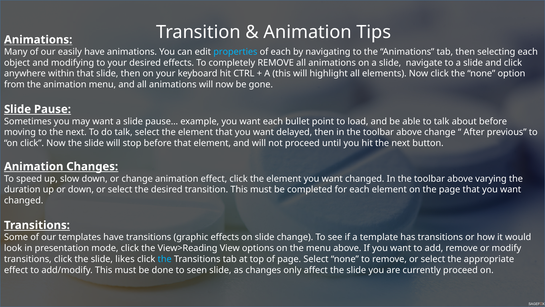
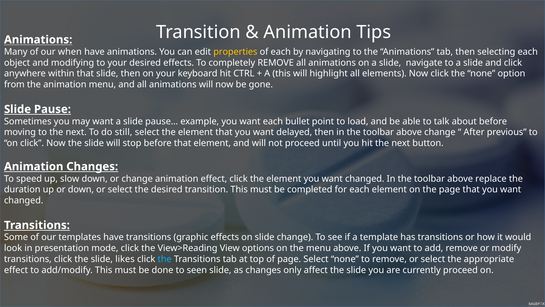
easily: easily -> when (70, 52)
properties colour: light blue -> yellow (235, 52)
do talk: talk -> still (124, 132)
varying: varying -> replace (491, 178)
